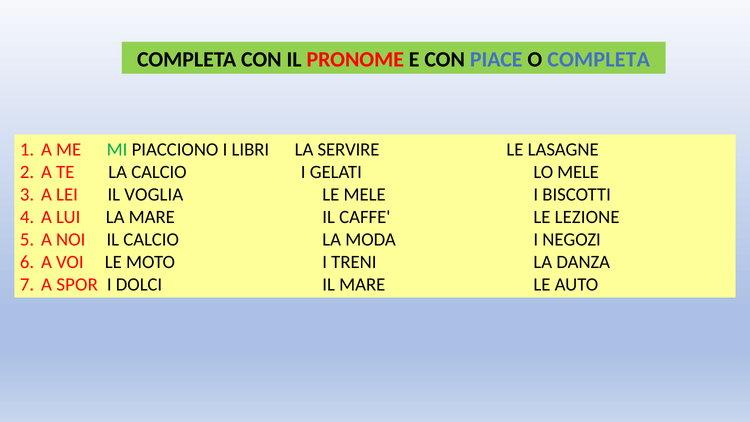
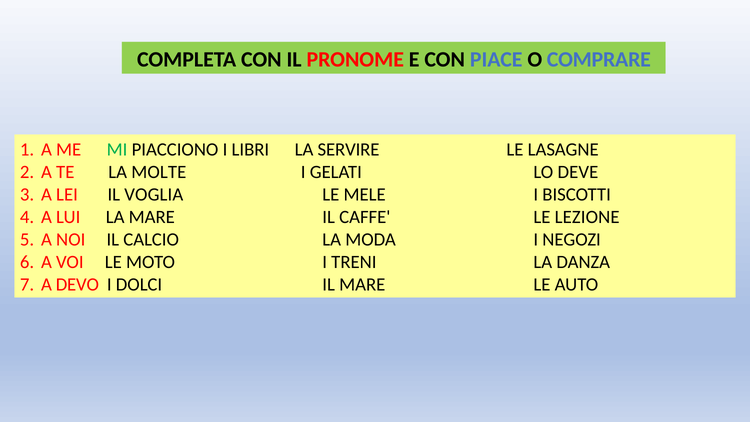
O COMPLETA: COMPLETA -> COMPRARE (599, 59)
LA CALCIO: CALCIO -> MOLTE (159, 172)
LO MELE: MELE -> DEVE (578, 172)
SPOR: SPOR -> DEVO (77, 285)
